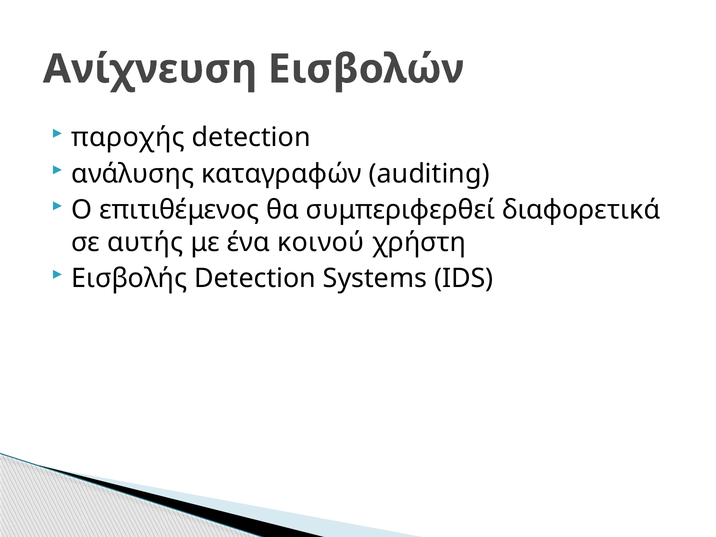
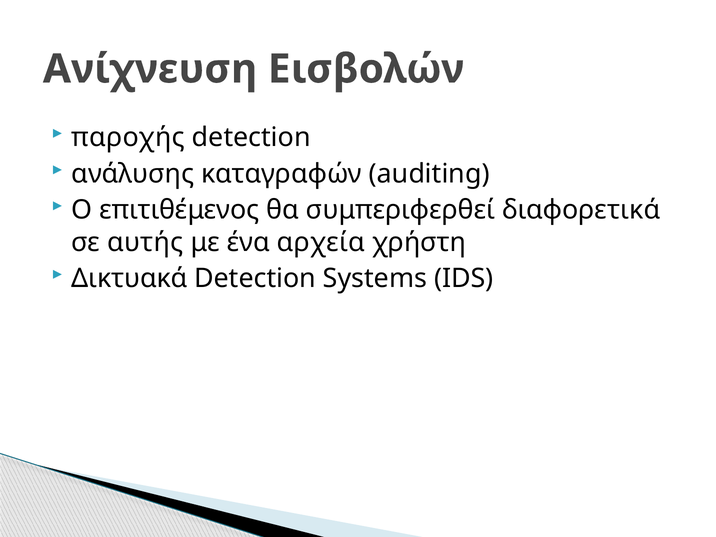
κοινού: κοινού -> αρχεία (321, 242)
Εισβολής: Εισβολής -> Δικτυακά (129, 278)
